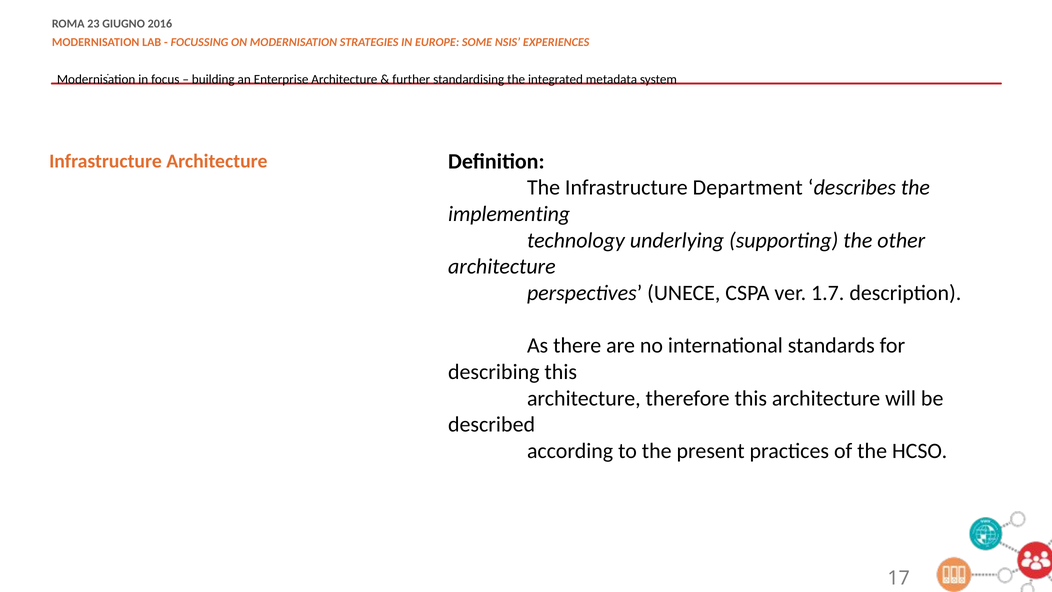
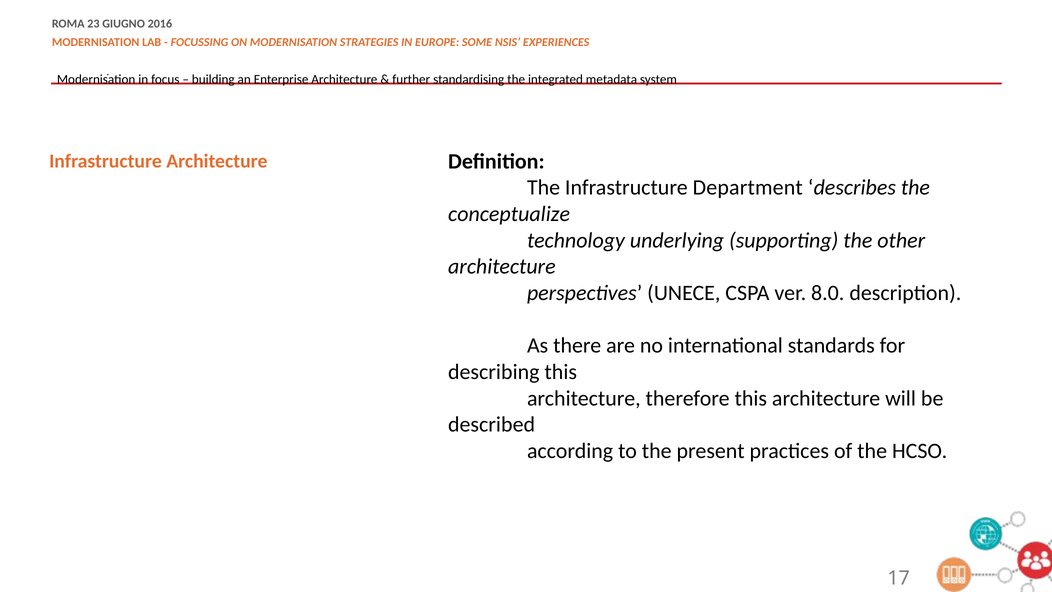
implementing: implementing -> conceptualize (509, 214)
1.7: 1.7 -> 8.0 (828, 293)
